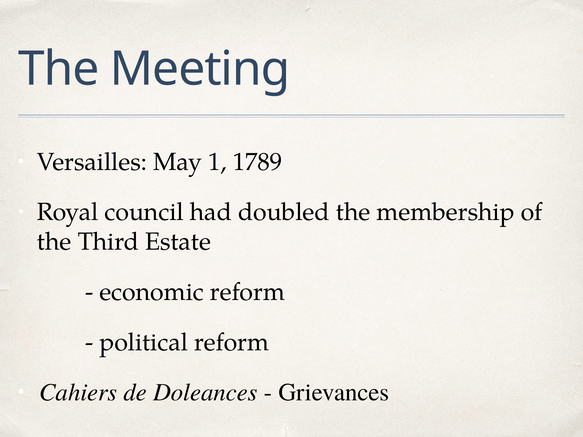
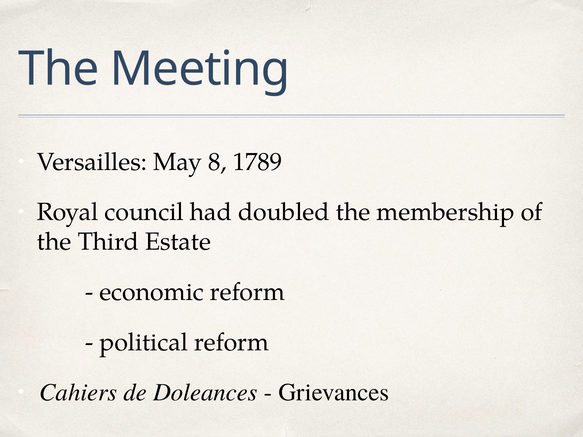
1: 1 -> 8 (217, 162)
